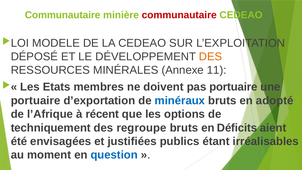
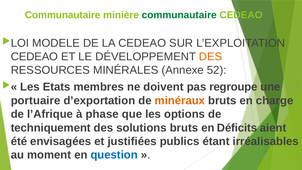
communautaire colour: red -> green (179, 15)
DÉPOSÉ: DÉPOSÉ -> CEDEAO (34, 57)
11: 11 -> 52 (217, 70)
pas portuaire: portuaire -> regroupe (233, 87)
minéraux colour: blue -> orange (180, 101)
adopté: adopté -> charge (275, 101)
récent: récent -> phase (102, 114)
regroupe: regroupe -> solutions (142, 128)
